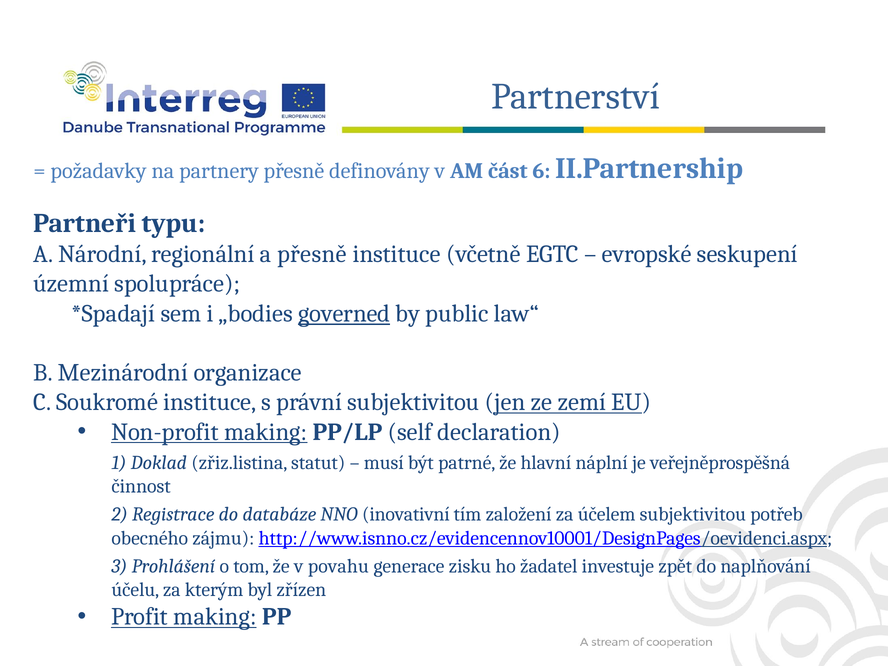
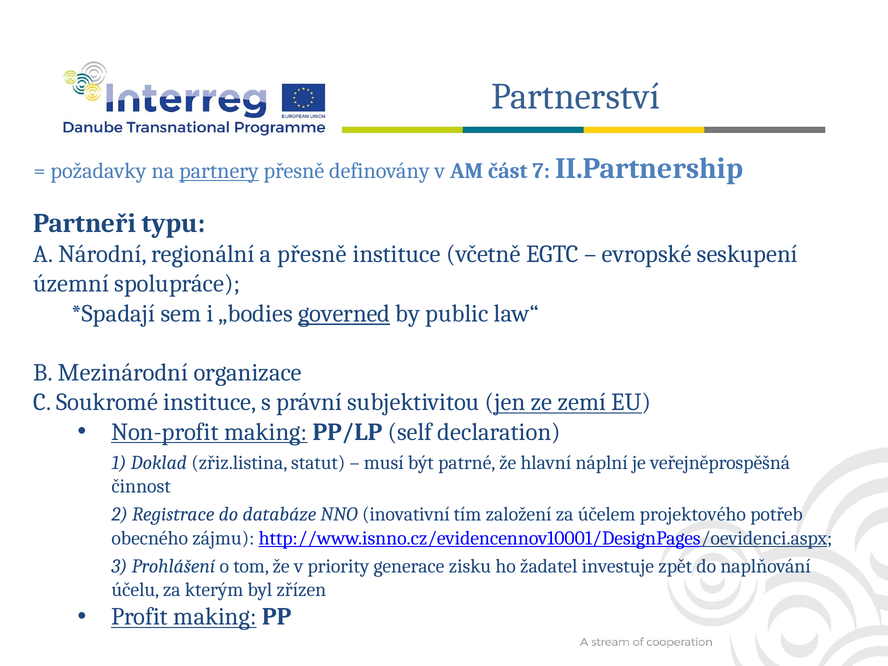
partnery underline: none -> present (219, 171)
6: 6 -> 7 (541, 171)
účelem subjektivitou: subjektivitou -> projektového (693, 514)
povahu: povahu -> priority (338, 566)
